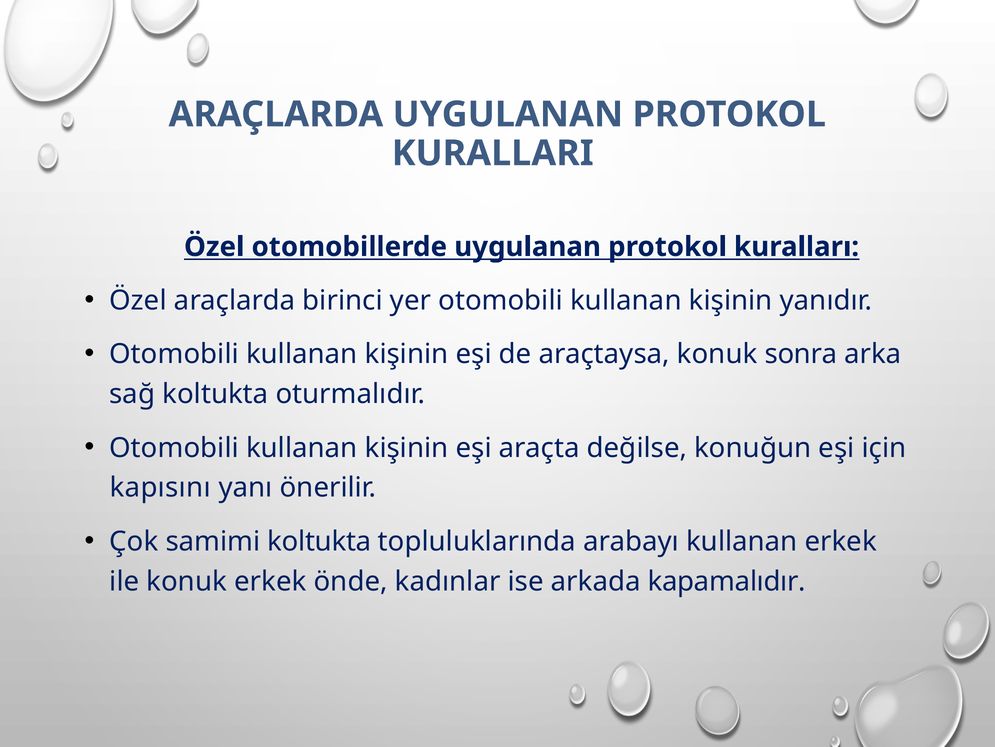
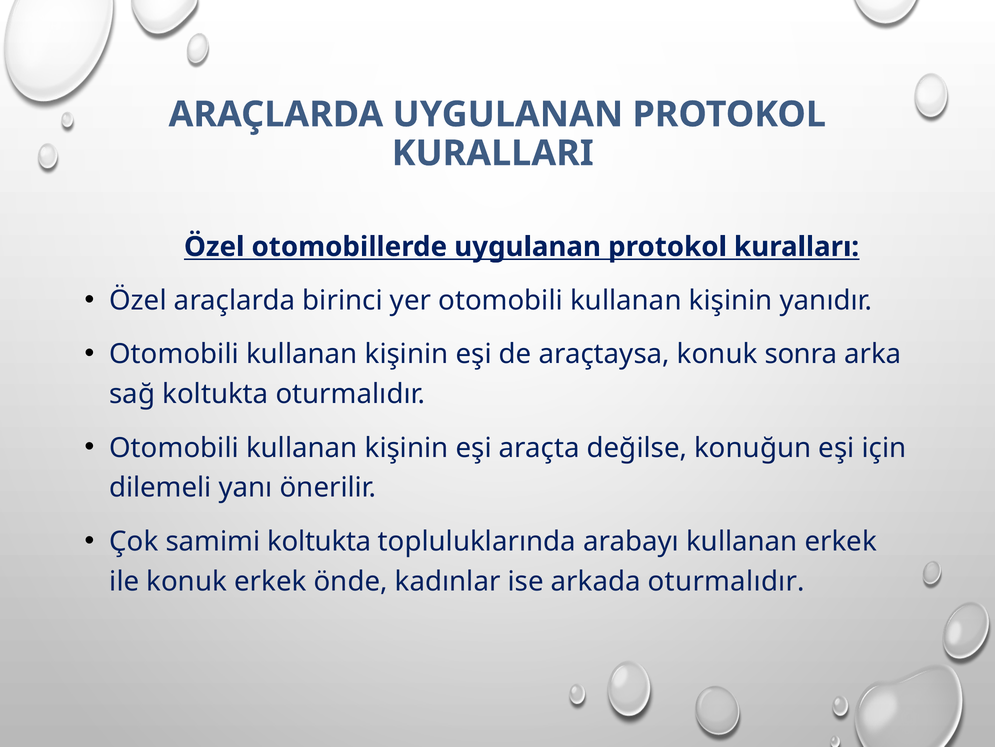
kapısını: kapısını -> dilemeli (160, 487)
arkada kapamalıdır: kapamalıdır -> oturmalıdır (726, 581)
